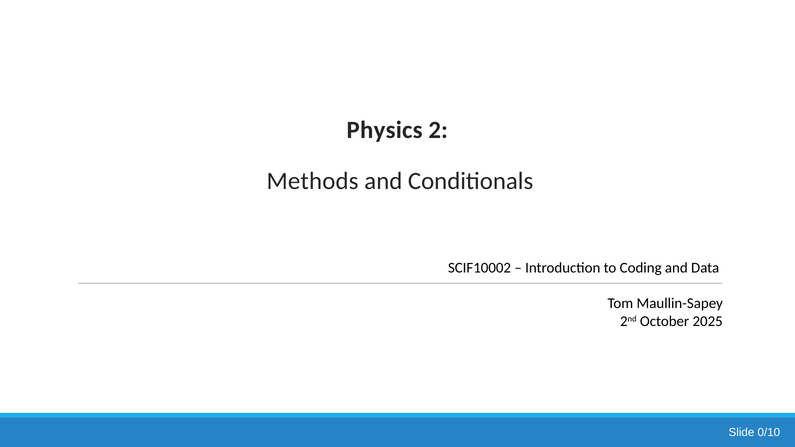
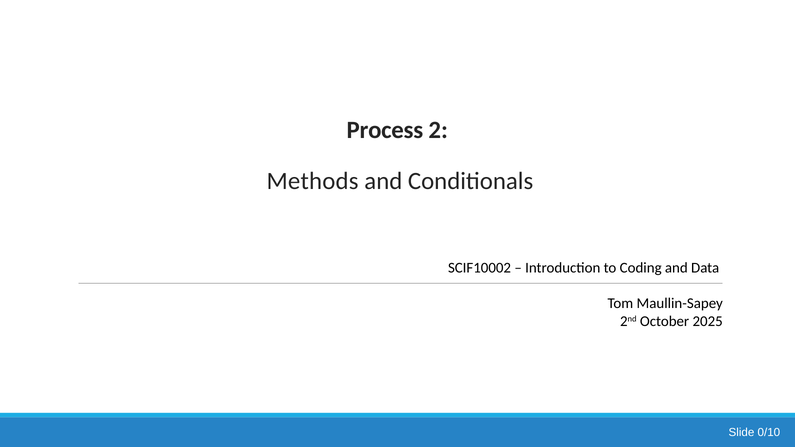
Physics: Physics -> Process (385, 130)
